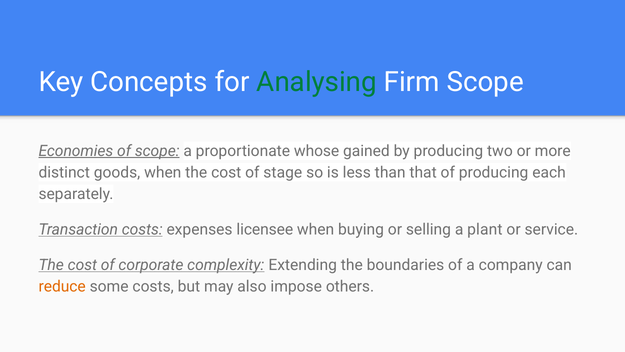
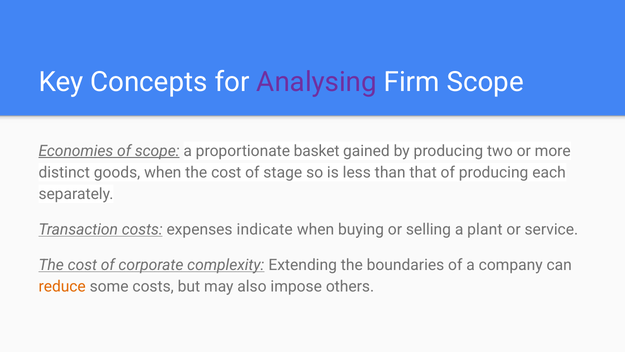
Analysing colour: green -> purple (317, 82)
whose: whose -> basket (317, 151)
licensee: licensee -> indicate (265, 229)
